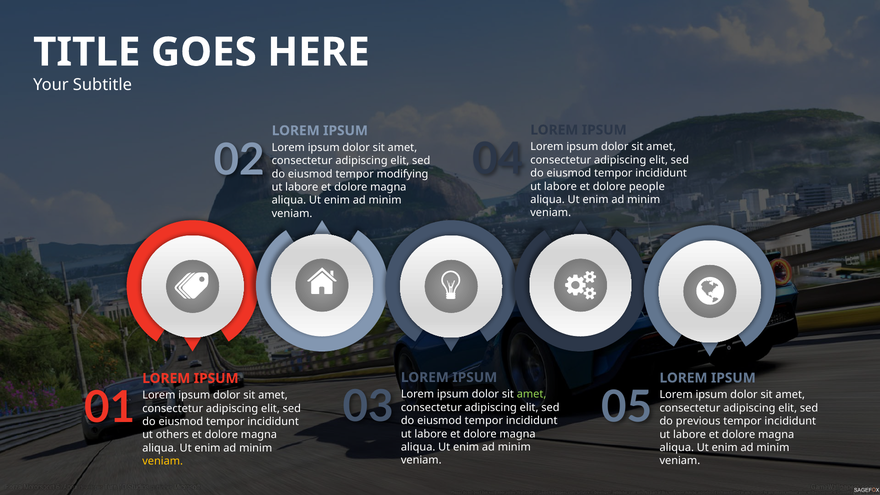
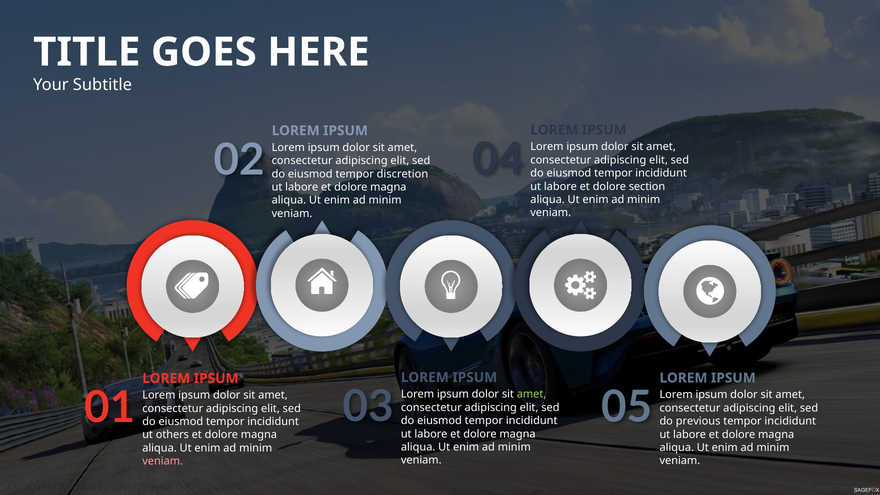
modifying: modifying -> discretion (402, 174)
people: people -> section (647, 186)
veniam colour: yellow -> pink (163, 461)
